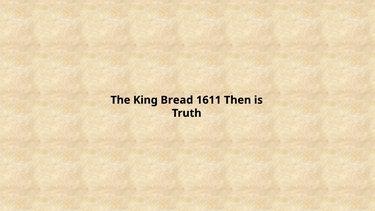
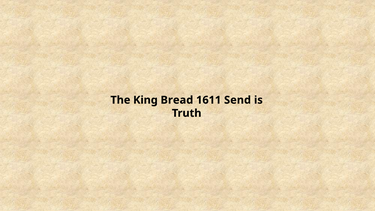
Then: Then -> Send (238, 100)
